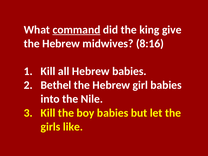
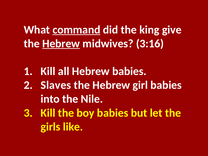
Hebrew underline: none -> present (61, 44)
8:16: 8:16 -> 3:16 (150, 44)
Bethel: Bethel -> Slaves (56, 85)
